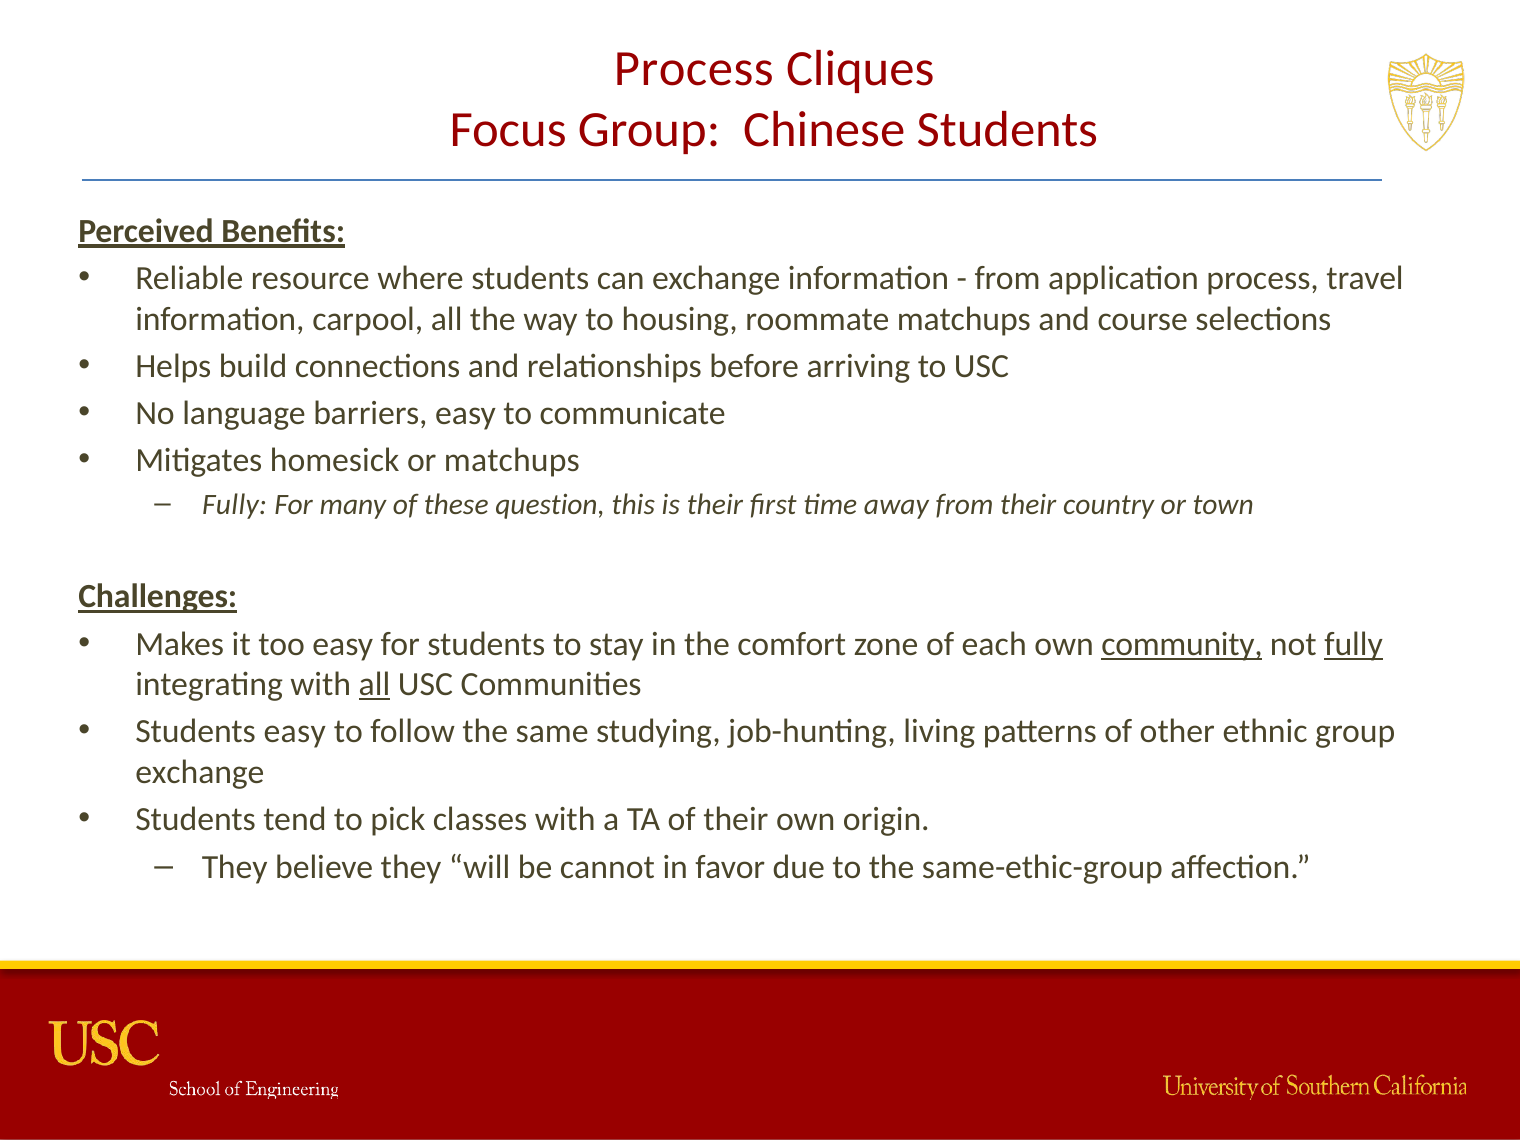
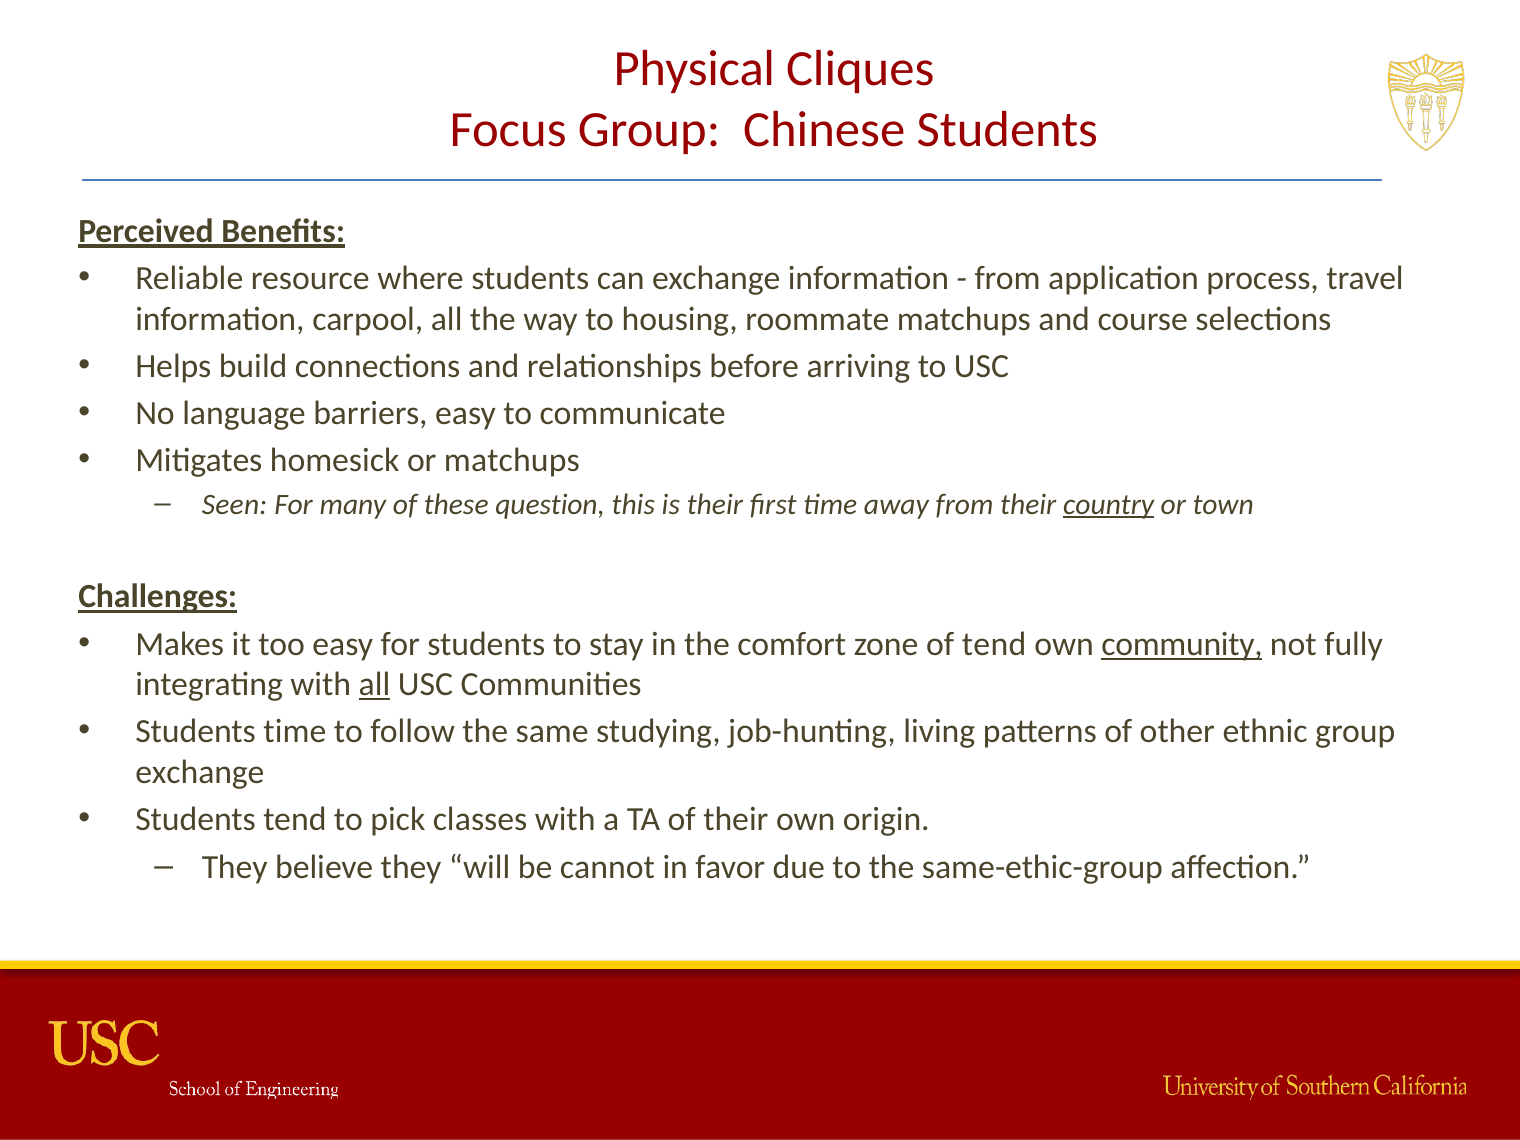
Process: Process -> Physical (694, 69)
Fully: Fully -> Seen (235, 504)
country underline: none -> present (1109, 504)
of each: each -> tend (994, 644)
fully underline: present -> none (1354, 644)
Students easy: easy -> time (295, 732)
